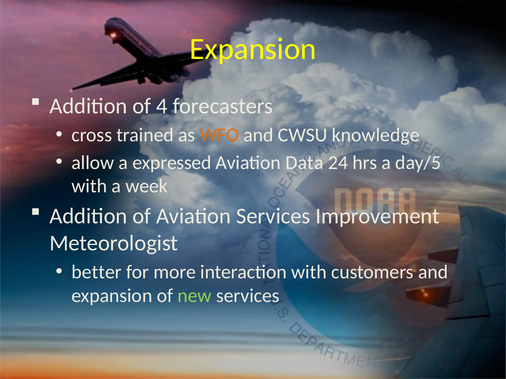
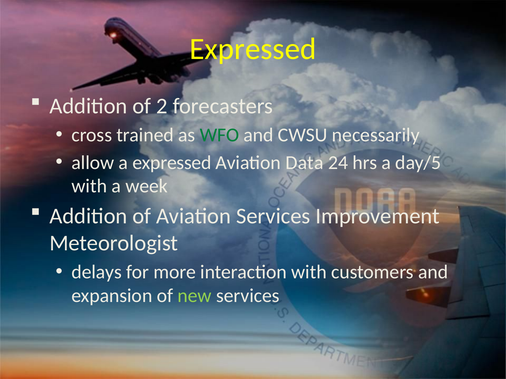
Expansion: Expansion -> Expressed (253, 49)
4: 4 -> 2 (162, 106)
WFO colour: orange -> green (219, 135)
knowledge: knowledge -> necessarily (376, 135)
better: better -> delays (97, 272)
